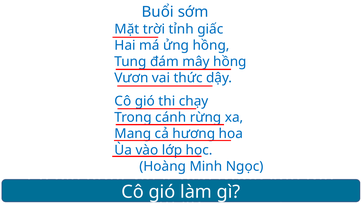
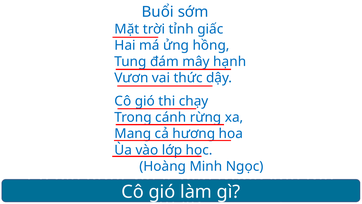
hồng: hồng -> hạnh (230, 62)
